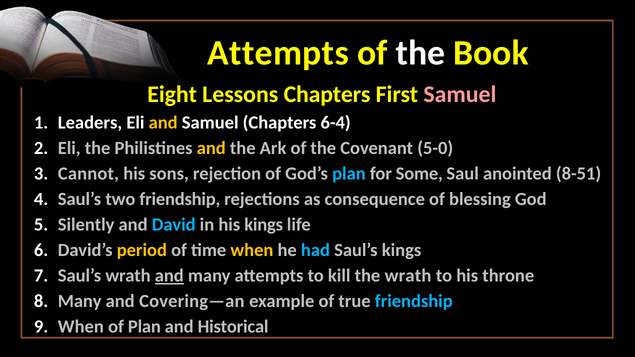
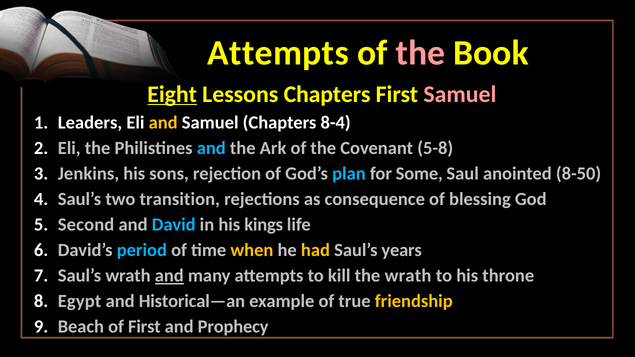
the colour: white -> pink (420, 53)
Eight underline: none -> present (172, 94)
6-4: 6-4 -> 8-4 (336, 123)
and colour: yellow -> light blue (211, 148)
5-0: 5-0 -> 5-8 (435, 148)
Cannot: Cannot -> Jenkins (88, 174)
8-51: 8-51 -> 8-50 (579, 174)
two friendship: friendship -> transition (180, 199)
Silently: Silently -> Second (86, 225)
period colour: yellow -> light blue (142, 250)
had colour: light blue -> yellow (315, 250)
Saul’s kings: kings -> years (402, 250)
Many: Many -> Egypt (80, 301)
Covering—an: Covering—an -> Historical—an (192, 301)
friendship colour: light blue -> yellow (414, 301)
When: When -> Beach (81, 327)
of Plan: Plan -> First (144, 327)
Historical: Historical -> Prophecy (233, 327)
